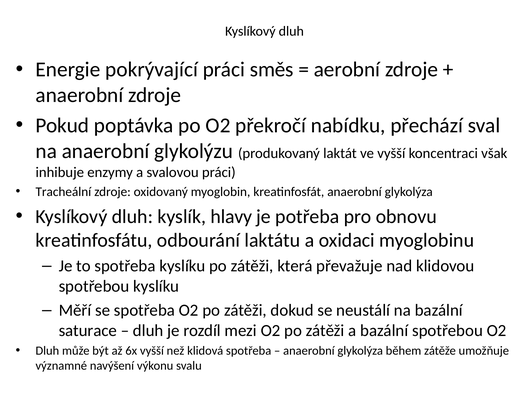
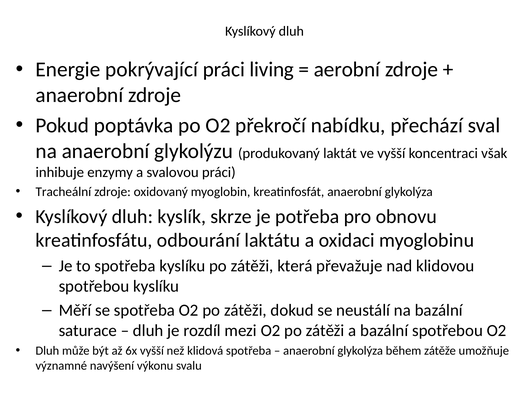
směs: směs -> living (272, 69)
hlavy: hlavy -> skrze (231, 216)
